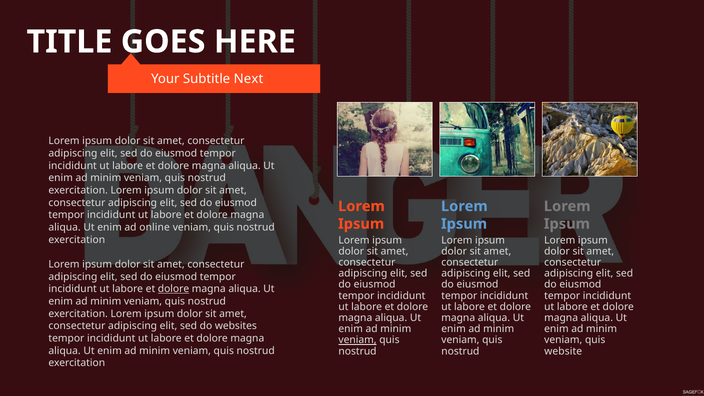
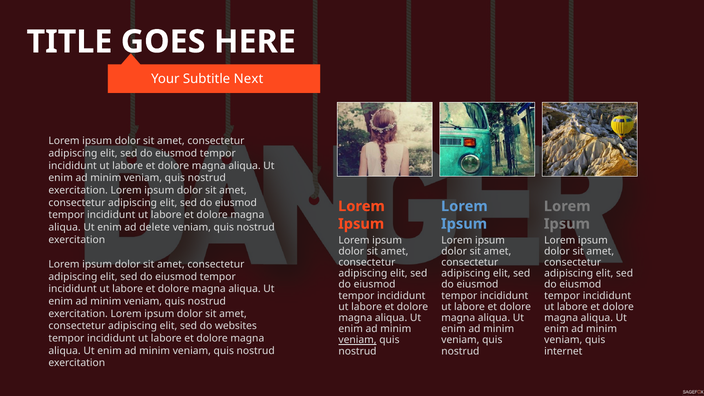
online: online -> delete (155, 227)
dolore underline: present -> none (174, 289)
website: website -> internet (563, 351)
